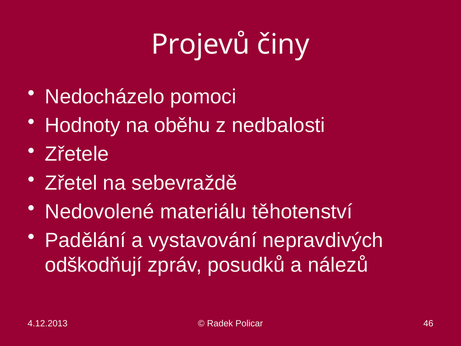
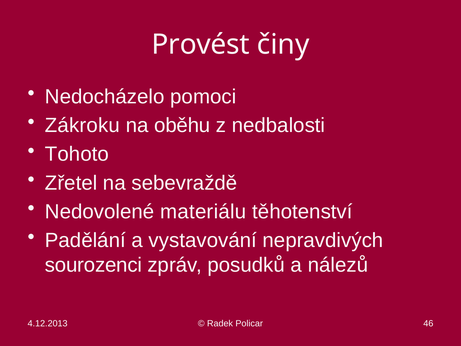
Projevů: Projevů -> Provést (201, 45)
Hodnoty: Hodnoty -> Zákroku (82, 125)
Zřetele: Zřetele -> Tohoto (77, 154)
odškodňují: odškodňují -> sourozenci (93, 265)
